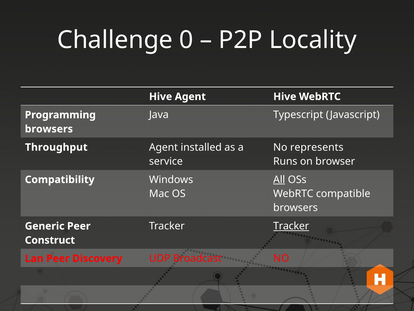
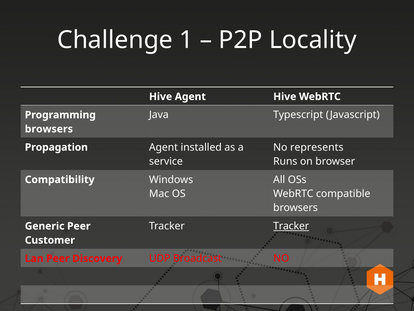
0: 0 -> 1 (186, 40)
Throughput: Throughput -> Propagation (56, 147)
All underline: present -> none (279, 179)
Construct: Construct -> Customer (50, 240)
